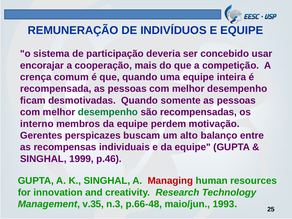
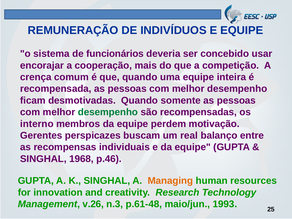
participação: participação -> funcionários (115, 54)
alto: alto -> real (189, 135)
1999: 1999 -> 1968 (81, 159)
Managing colour: red -> orange (170, 181)
v.35: v.35 -> v.26 (93, 204)
p.66-48: p.66-48 -> p.61-48 (144, 204)
